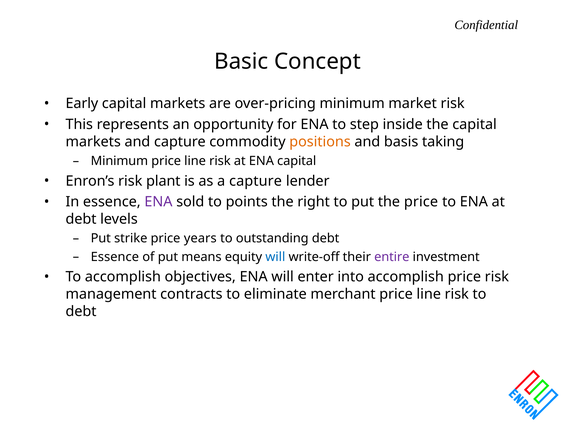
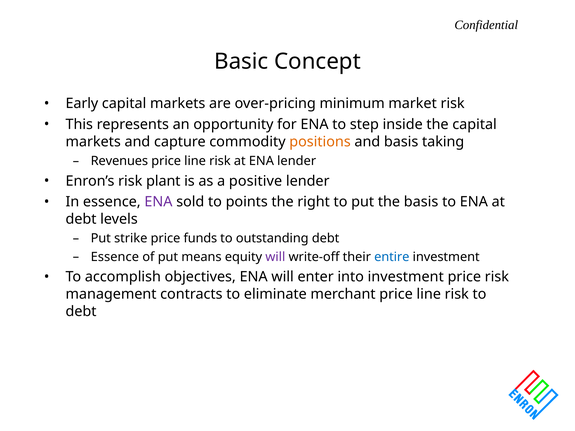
Minimum: Minimum -> Revenues (119, 161)
ENA capital: capital -> lender (297, 161)
a capture: capture -> positive (256, 181)
the price: price -> basis (421, 202)
years: years -> funds (200, 239)
will colour: blue -> purple (275, 257)
entire colour: purple -> blue (392, 257)
into accomplish: accomplish -> investment (406, 277)
